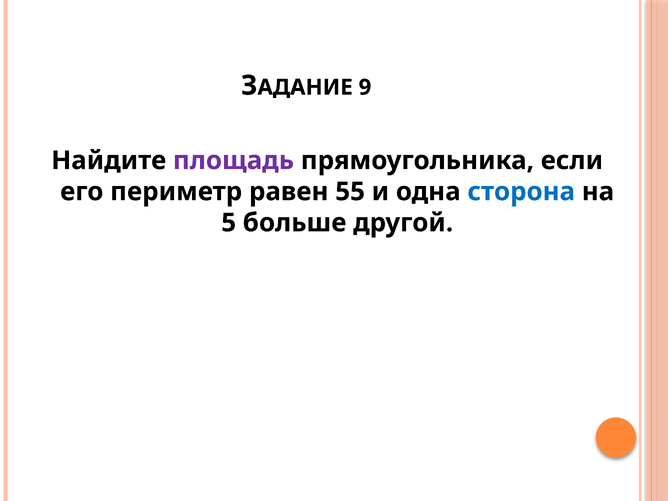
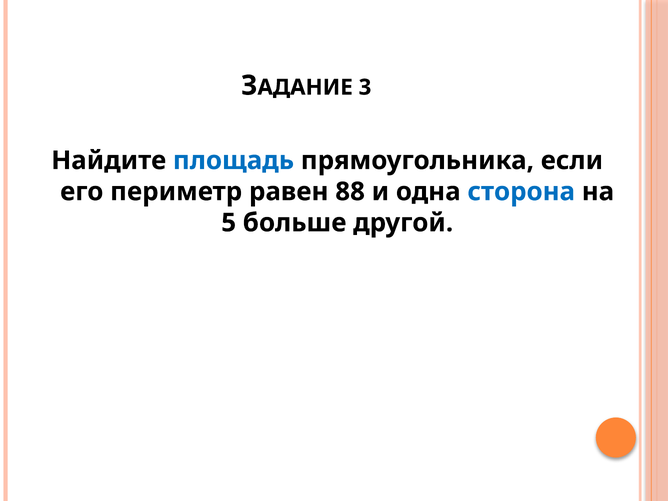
9: 9 -> 3 (365, 87)
площадь colour: purple -> blue (233, 161)
55: 55 -> 88 (350, 192)
